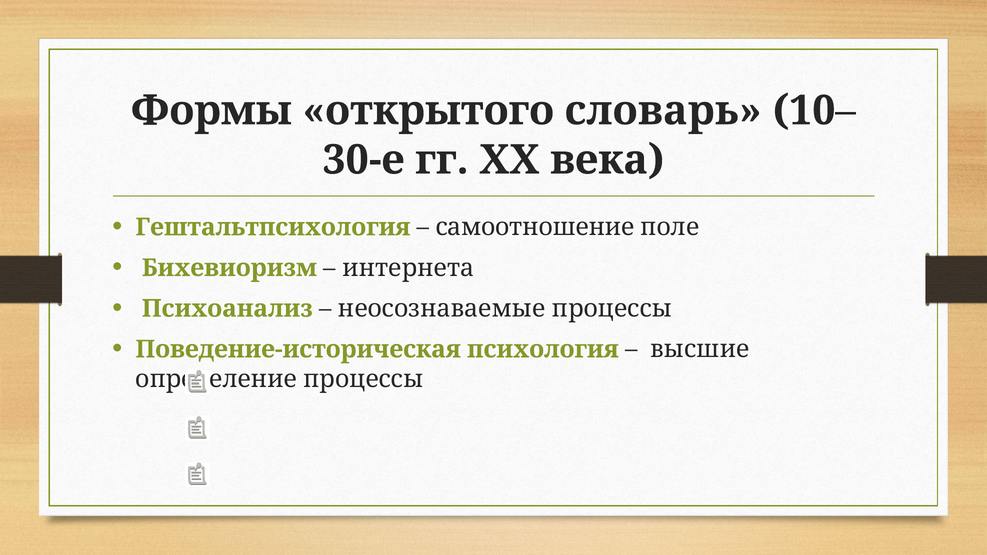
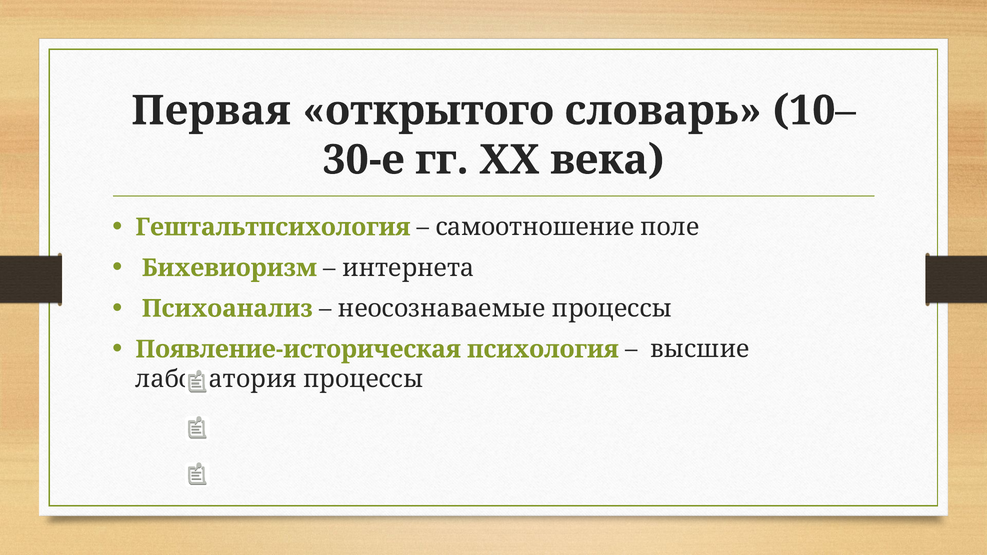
Формы: Формы -> Первая (211, 111)
Поведение-историческая: Поведение-историческая -> Появление-историческая (298, 349)
определение: определение -> лаборатория (216, 379)
